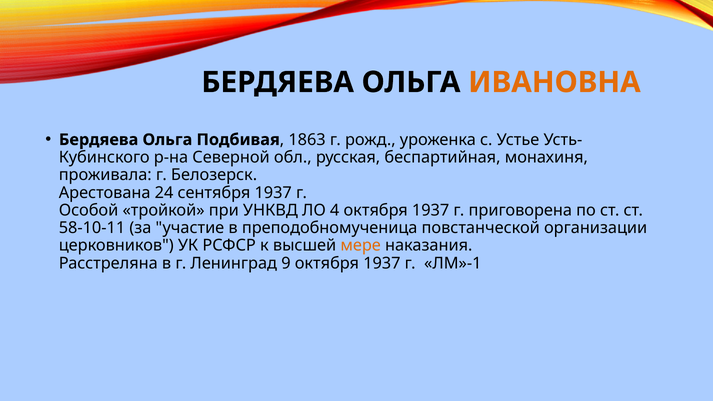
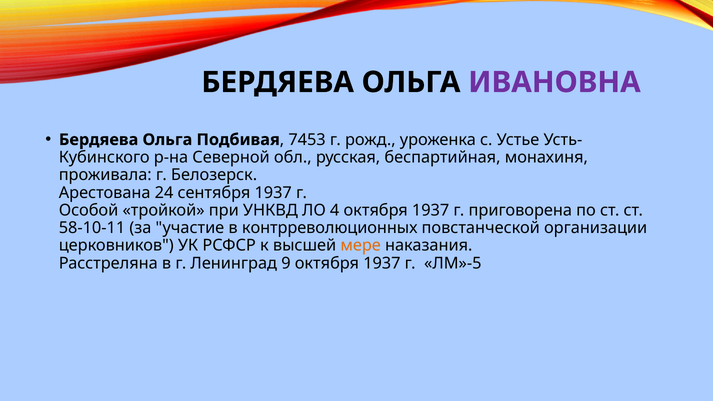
ИВАНОВНА colour: orange -> purple (554, 82)
1863: 1863 -> 7453 (307, 140)
преподобномученица: преподобномученица -> контрреволюционных (330, 228)
ЛМ»-1: ЛМ»-1 -> ЛМ»-5 (453, 263)
